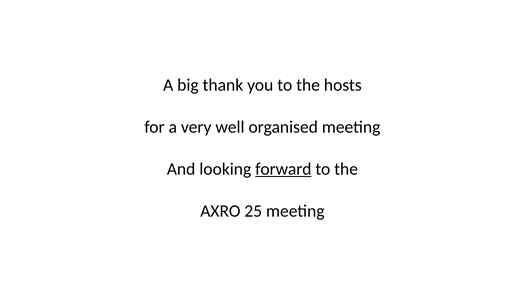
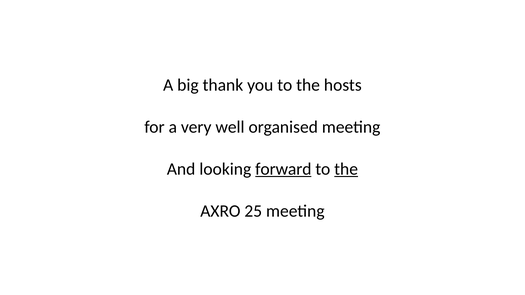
the underline: none -> present (346, 169)
